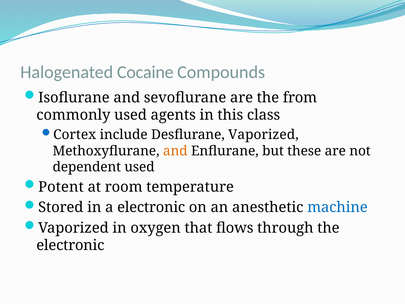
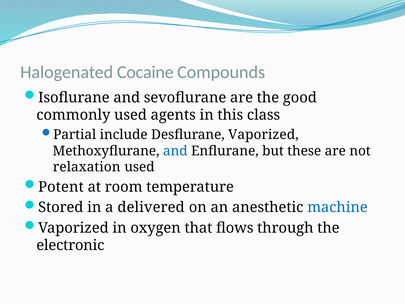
from: from -> good (300, 98)
Cortex: Cortex -> Partial (75, 135)
and colour: orange -> blue (175, 151)
dependent: dependent -> relaxation (87, 167)
a electronic: electronic -> delivered (151, 207)
